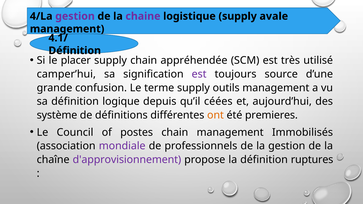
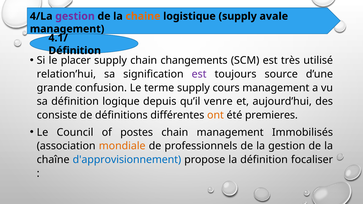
chaine colour: purple -> orange (143, 16)
appréhendée: appréhendée -> changements (194, 60)
camper’hui: camper’hui -> relation’hui (66, 74)
outils: outils -> cours (226, 88)
céées: céées -> venre (218, 102)
système: système -> consiste (57, 115)
mondiale colour: purple -> orange (122, 146)
d'approvisionnement colour: purple -> blue (127, 160)
ruptures: ruptures -> focaliser (312, 160)
